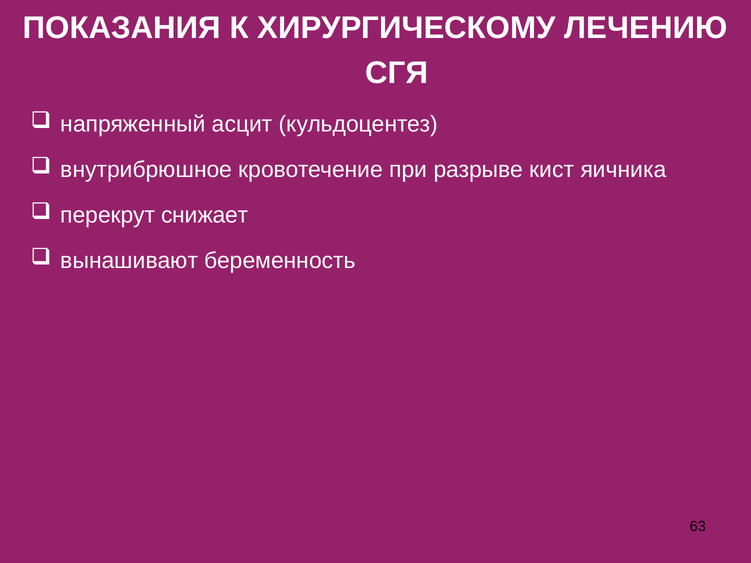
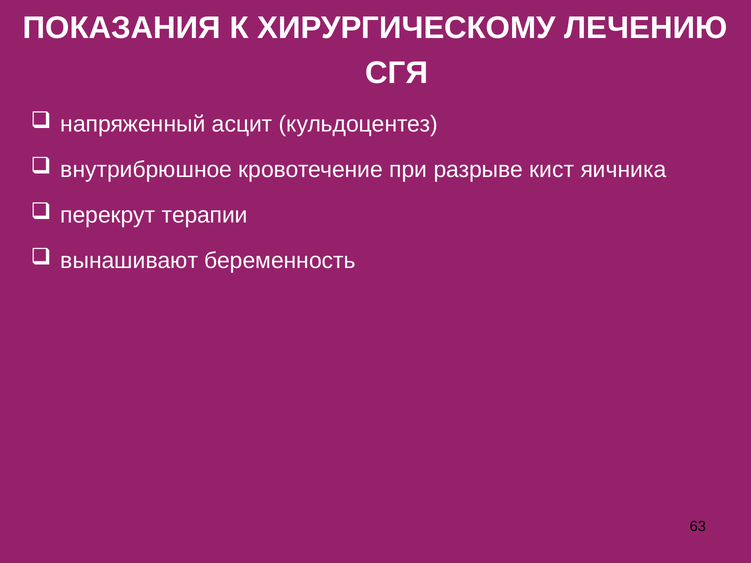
снижает: снижает -> терапии (205, 215)
